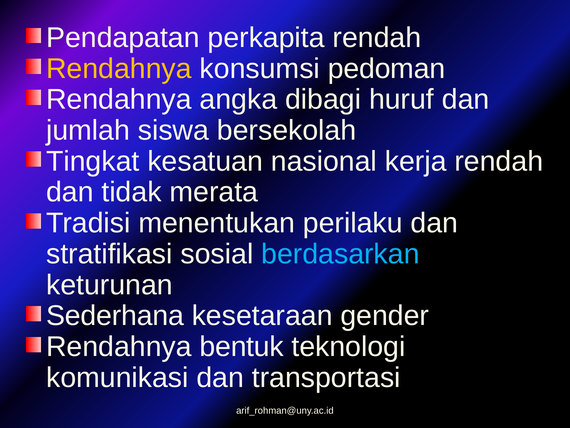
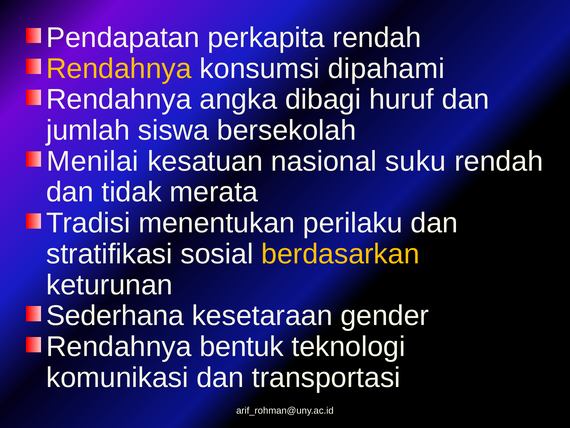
pedoman: pedoman -> dipahami (386, 69)
Tingkat: Tingkat -> Menilai (93, 161)
kerja: kerja -> suku (416, 161)
berdasarkan colour: light blue -> yellow (340, 254)
